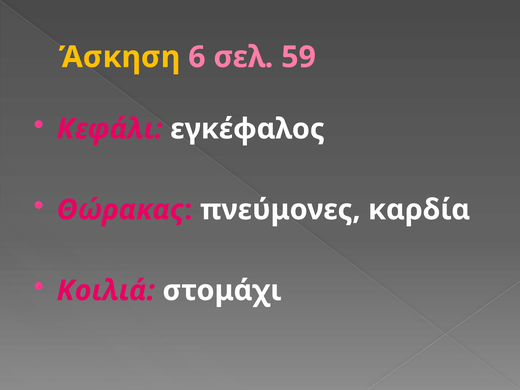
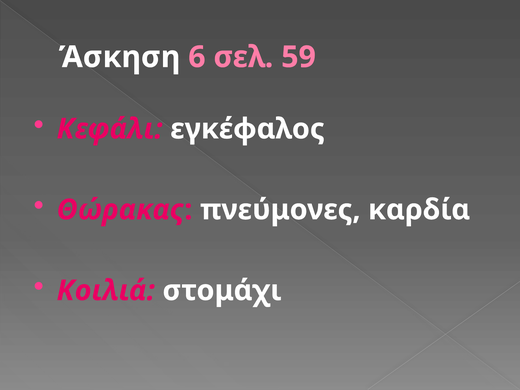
Άσκηση colour: yellow -> white (120, 57)
